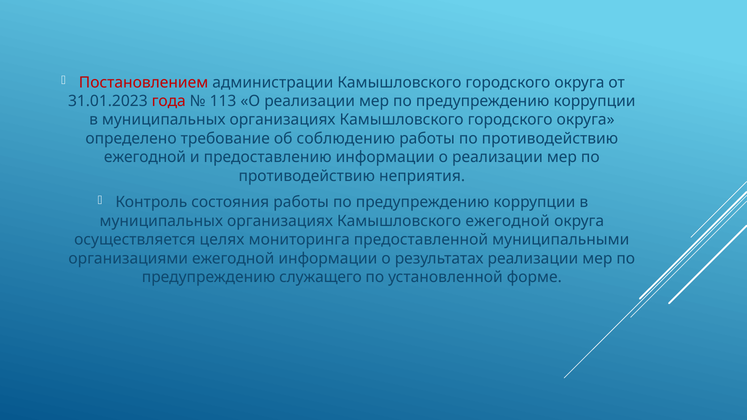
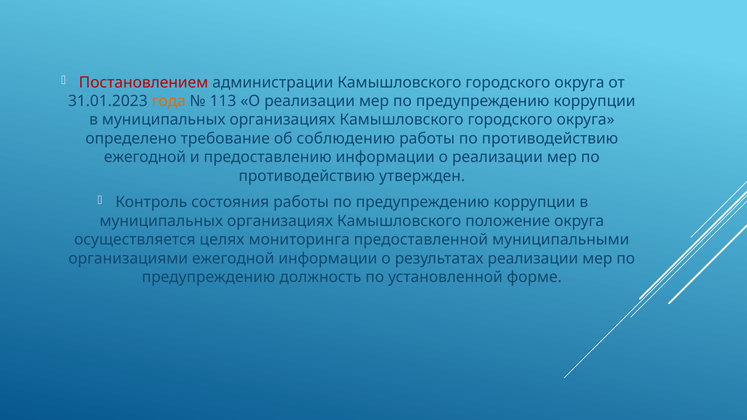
года colour: red -> orange (169, 101)
неприятия: неприятия -> утвержден (422, 176)
Камышловского ежегодной: ежегодной -> положение (508, 221)
служащего: служащего -> должность (320, 277)
